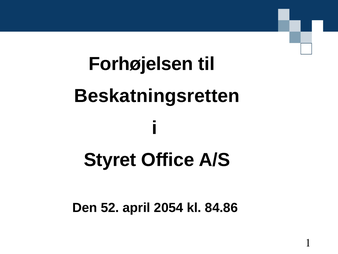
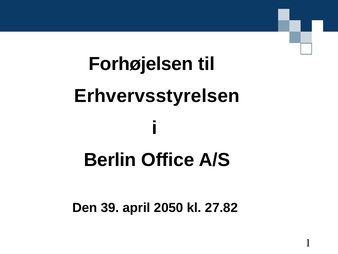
Beskatningsretten: Beskatningsretten -> Erhvervsstyrelsen (157, 96)
Styret: Styret -> Berlin (110, 160)
52: 52 -> 39 (110, 207)
2054: 2054 -> 2050 (169, 207)
84.86: 84.86 -> 27.82 (221, 207)
